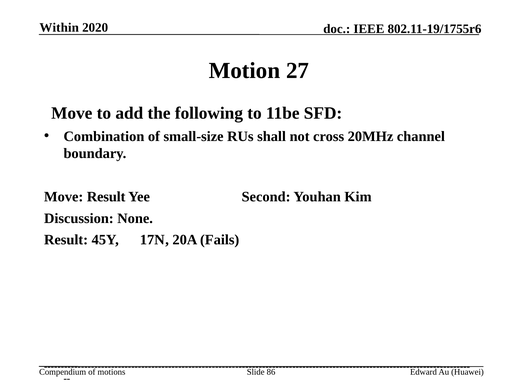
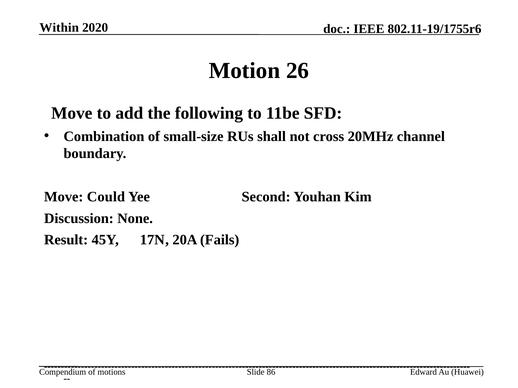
27: 27 -> 26 (298, 71)
Move Result: Result -> Could (106, 197)
